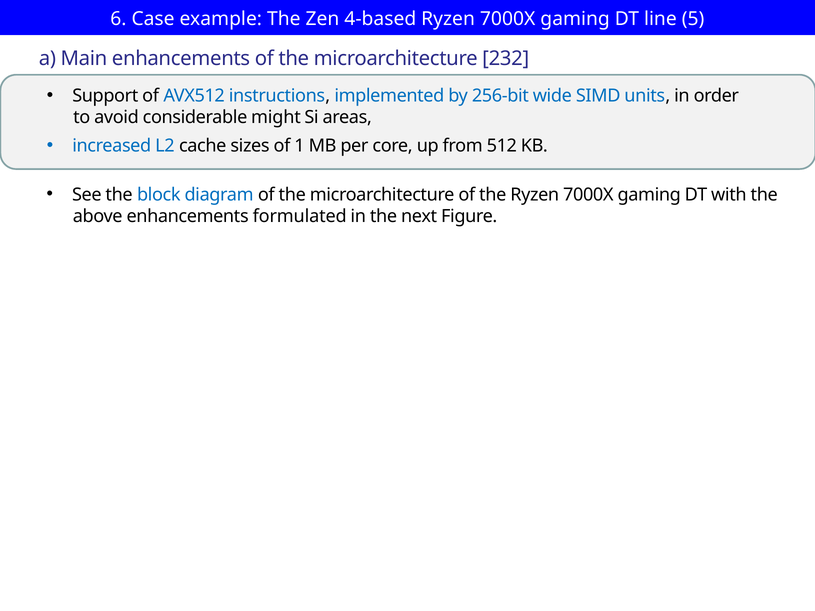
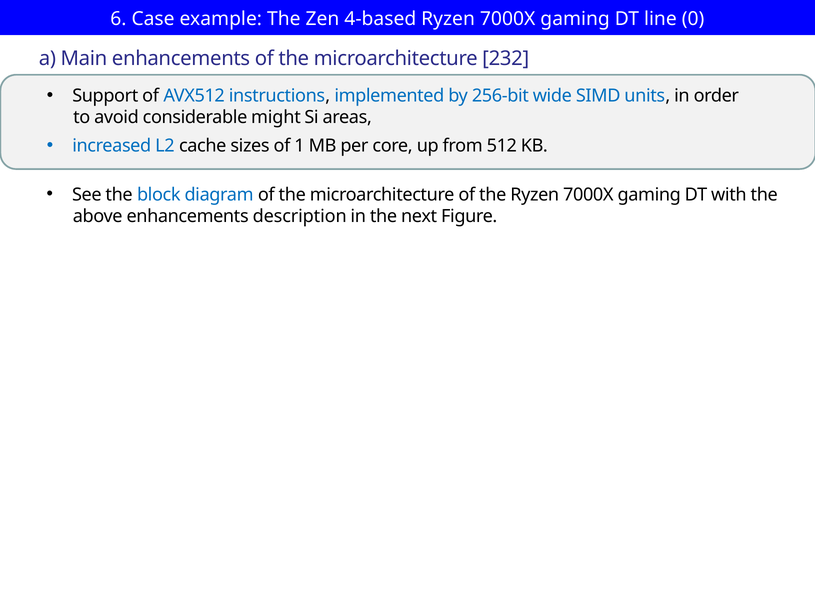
5: 5 -> 0 (693, 19)
formulated: formulated -> description (300, 216)
